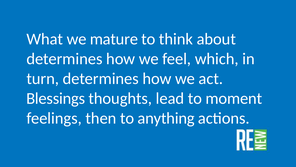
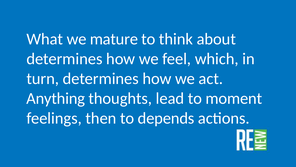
Blessings: Blessings -> Anything (56, 98)
anything: anything -> depends (166, 118)
